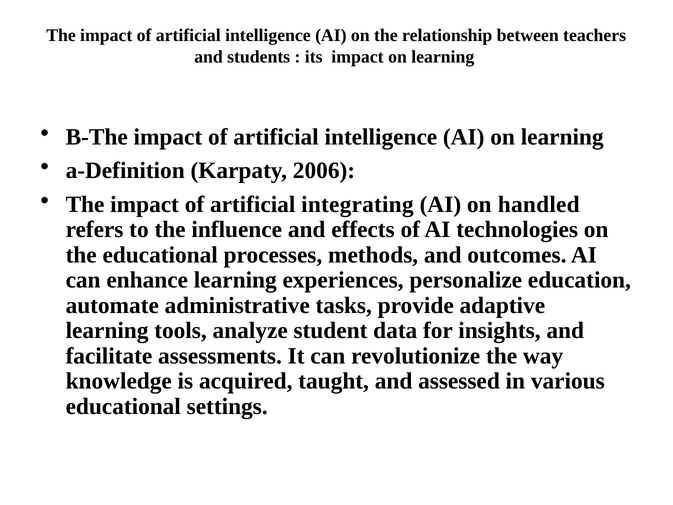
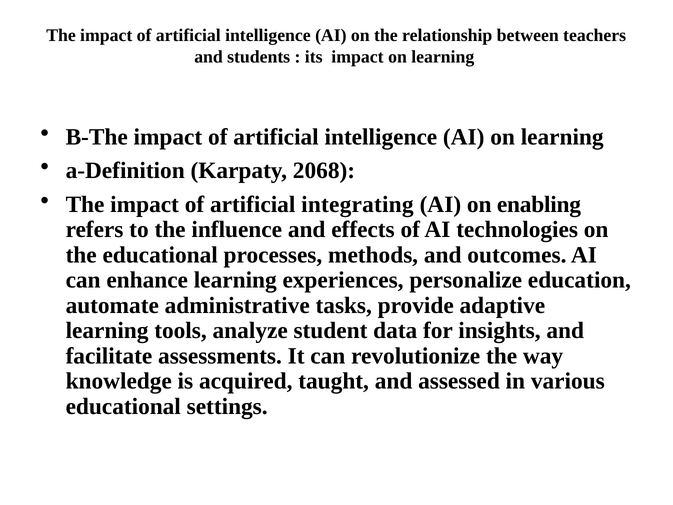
2006: 2006 -> 2068 (324, 171)
handled: handled -> enabling (539, 204)
